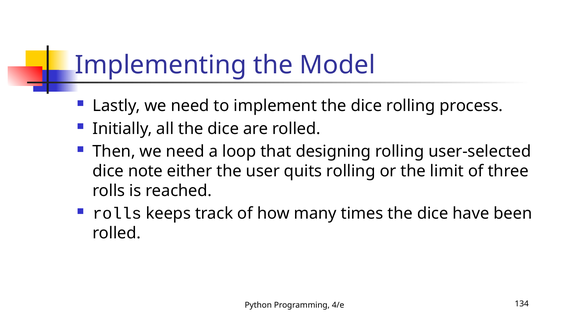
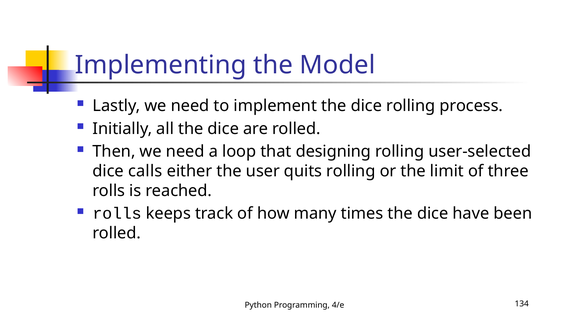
note: note -> calls (145, 171)
